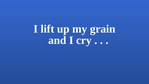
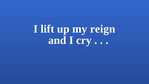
grain: grain -> reign (103, 29)
